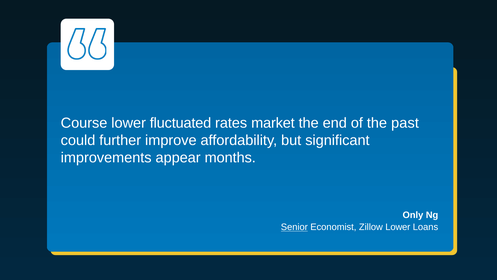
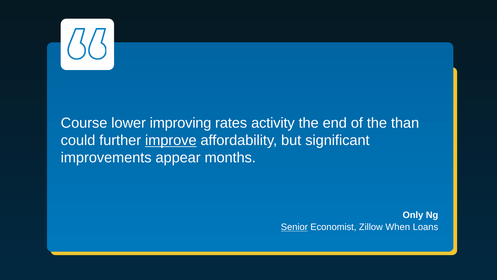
fluctuated: fluctuated -> improving (181, 123)
market: market -> activity (273, 123)
past: past -> than (405, 123)
improve underline: none -> present (171, 140)
Zillow Lower: Lower -> When (398, 227)
